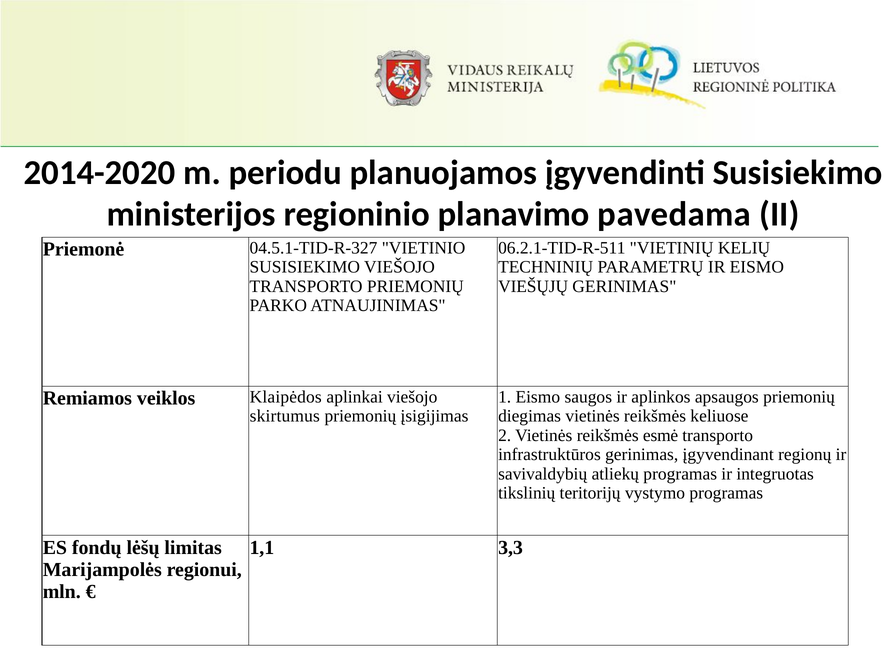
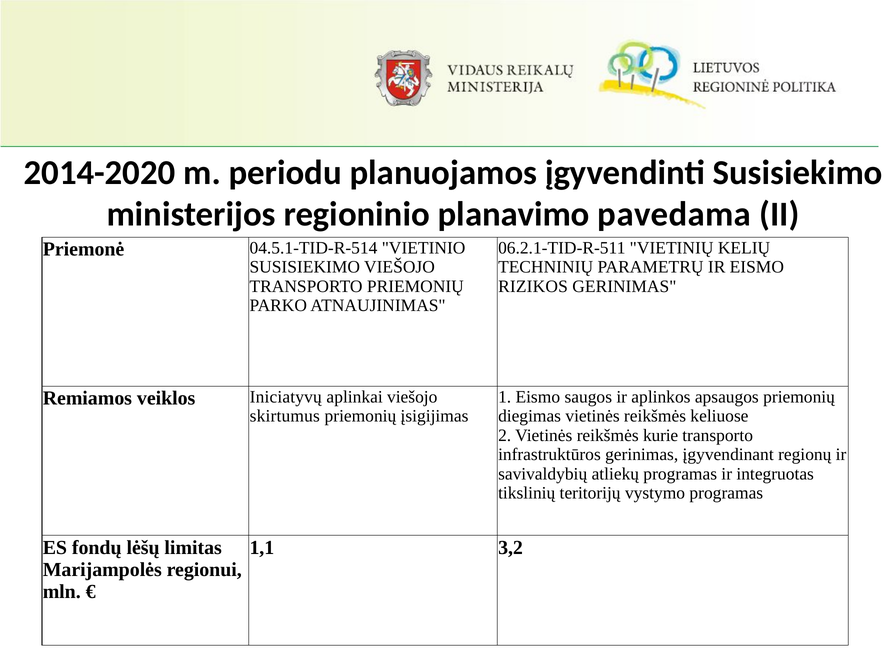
04.5.1-TID-R-327: 04.5.1-TID-R-327 -> 04.5.1-TID-R-514 (313, 248)
VIEŠŲJŲ: VIEŠŲJŲ -> RIZIKOS (533, 286)
Klaipėdos: Klaipėdos -> Iniciatyvų (286, 397)
esmė: esmė -> kurie (661, 435)
3,3: 3,3 -> 3,2 (511, 547)
